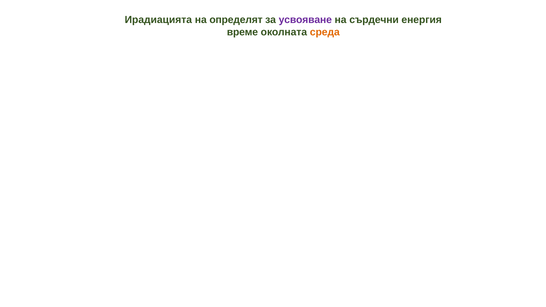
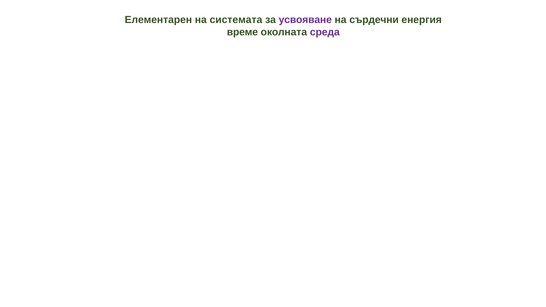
Ирадиацията: Ирадиацията -> Елементарен (158, 20)
определят: определят -> системата (236, 20)
среда colour: orange -> purple (325, 32)
